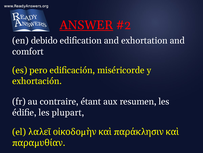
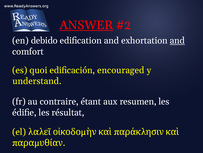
and underline: none -> present (177, 40)
pero: pero -> quoi (38, 70)
miséricorde: miséricorde -> encouraged (121, 70)
exhortación: exhortación -> understand (37, 81)
plupart: plupart -> résultat (68, 112)
